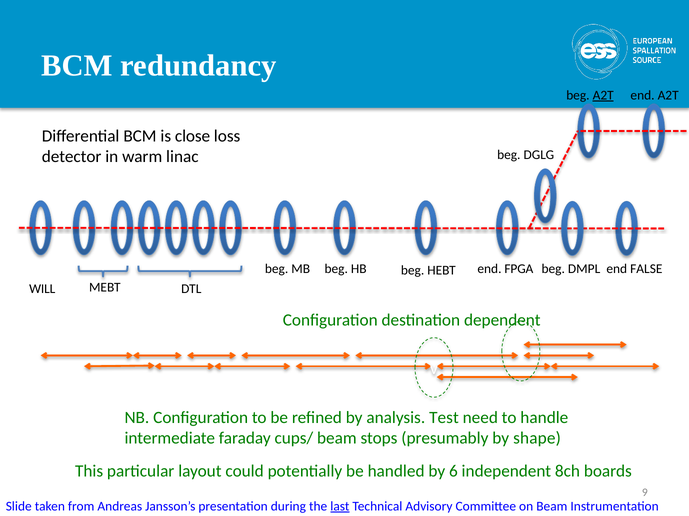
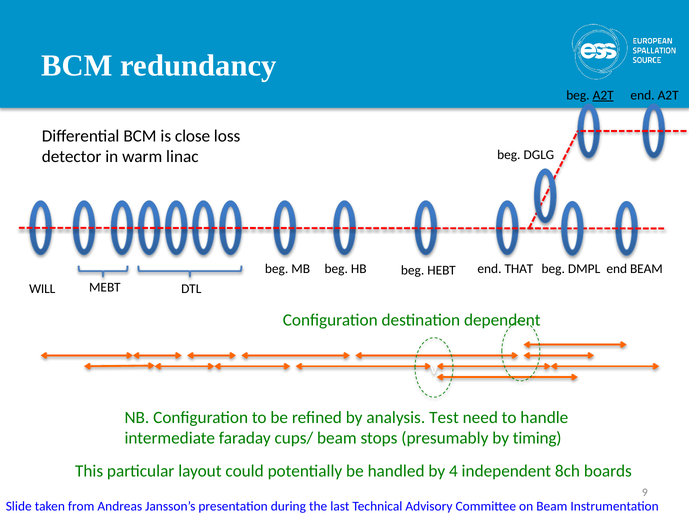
FPGA: FPGA -> THAT (519, 269)
end FALSE: FALSE -> BEAM (646, 269)
shape: shape -> timing (537, 439)
6: 6 -> 4 (453, 472)
last underline: present -> none (340, 507)
